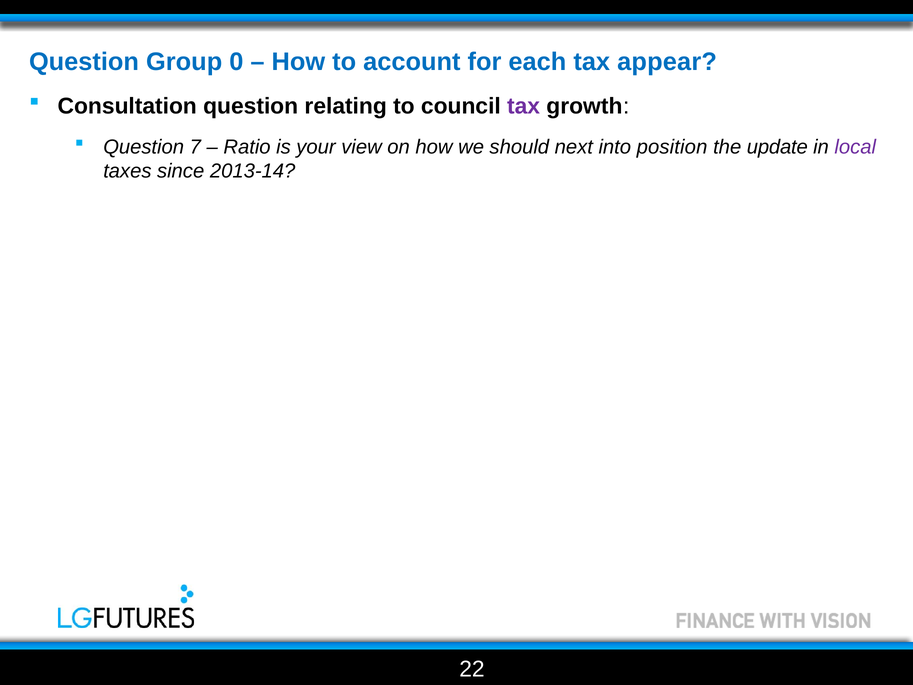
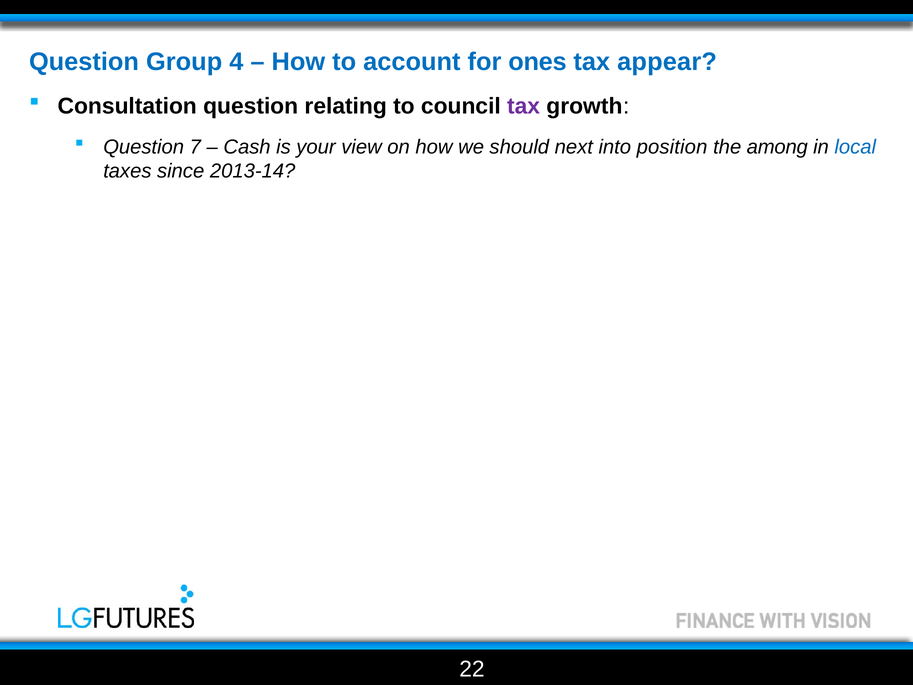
0: 0 -> 4 (236, 62)
each: each -> ones (538, 62)
Ratio: Ratio -> Cash (247, 147)
update: update -> among (777, 147)
local colour: purple -> blue (855, 147)
